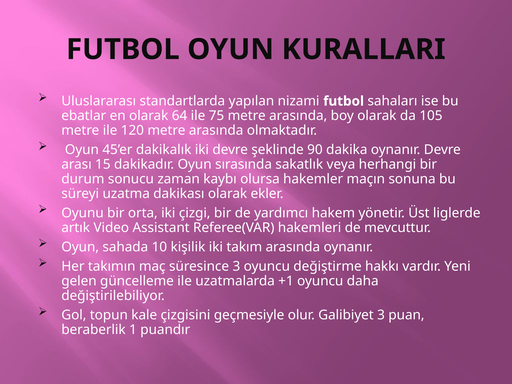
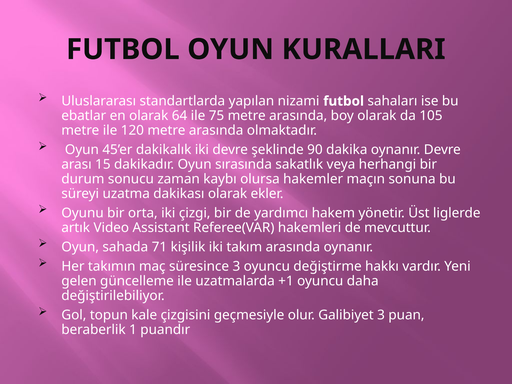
10: 10 -> 71 (159, 247)
